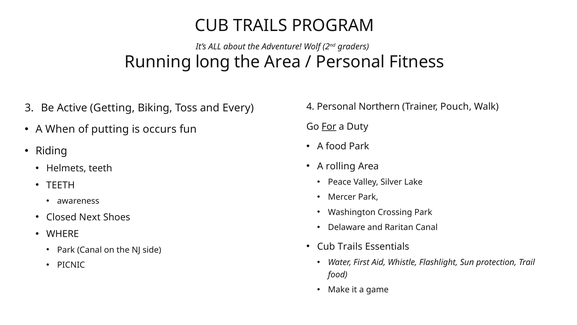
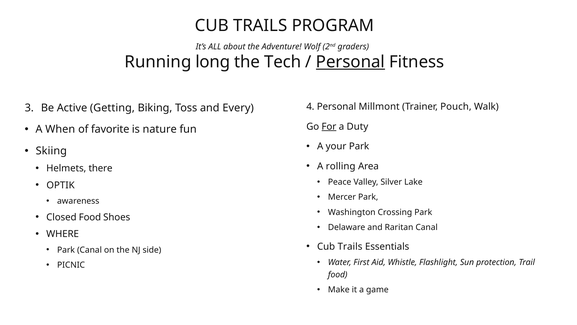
the Area: Area -> Tech (283, 62)
Personal underline: none -> present (350, 62)
Northern: Northern -> Millmont (379, 107)
putting: putting -> favorite (110, 129)
occurs: occurs -> nature (160, 129)
A food: food -> your (336, 146)
Riding: Riding -> Skiing (51, 151)
Helmets teeth: teeth -> there (101, 168)
TEETH: TEETH -> OPTIK (61, 185)
Closed Next: Next -> Food (90, 217)
